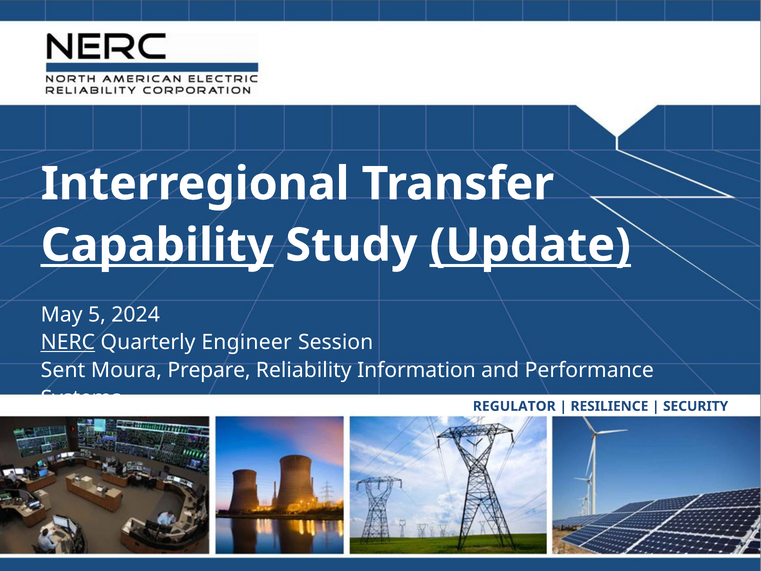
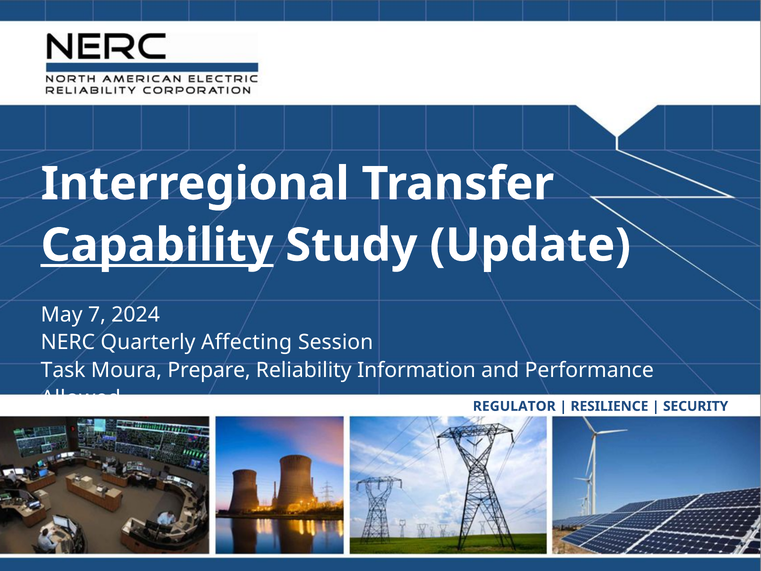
Update underline: present -> none (530, 245)
5: 5 -> 7 (97, 314)
NERC underline: present -> none (68, 342)
Engineer: Engineer -> Affecting (247, 342)
Sent: Sent -> Task (63, 370)
Systems: Systems -> Allowed (81, 398)
